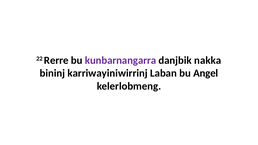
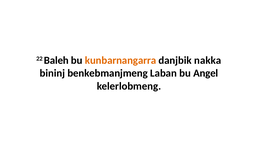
Rerre: Rerre -> Baleh (56, 60)
kunbarnangarra colour: purple -> orange (121, 60)
karriwayiniwirrinj: karriwayiniwirrinj -> benkebmanjmeng (108, 73)
